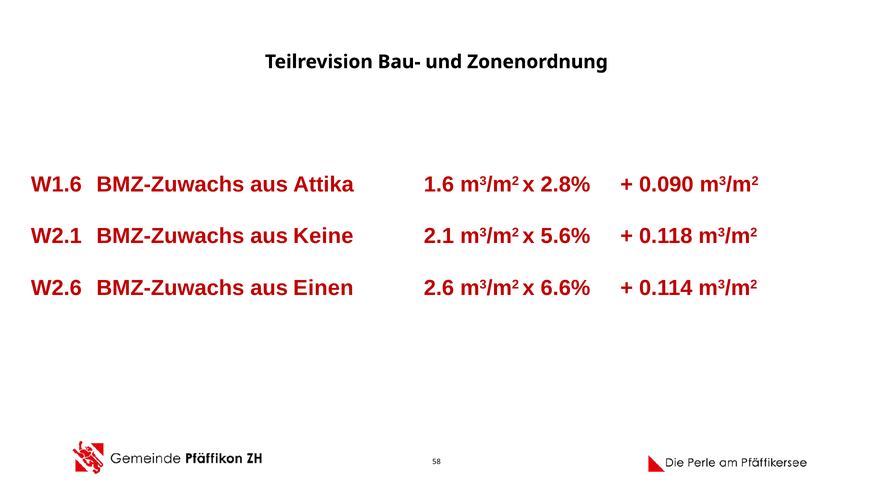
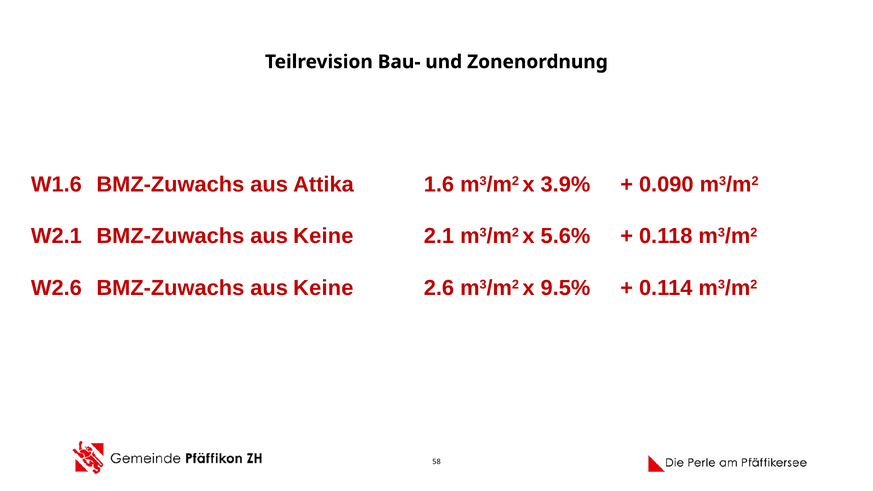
2.8%: 2.8% -> 3.9% (565, 184)
W2.6 BMZ-Zuwachs aus Einen: Einen -> Keine (323, 288)
6.6%: 6.6% -> 9.5% (565, 288)
